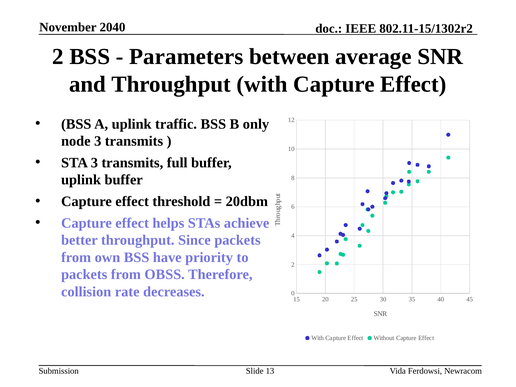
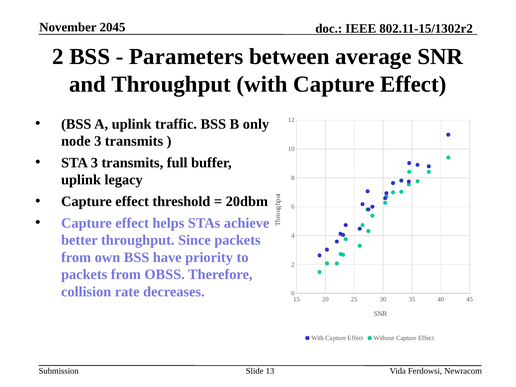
2040: 2040 -> 2045 (112, 27)
uplink buffer: buffer -> legacy (124, 180)
